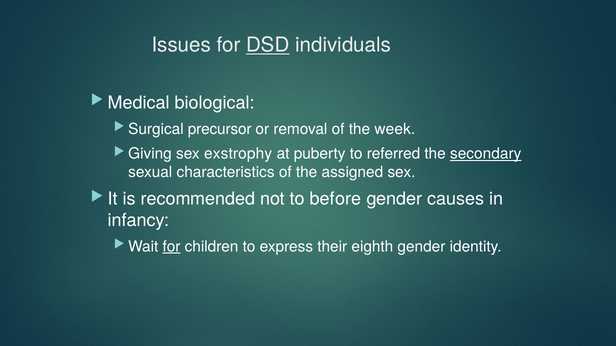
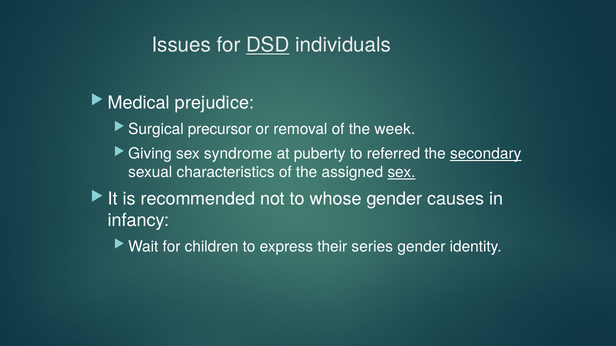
biological: biological -> prejudice (215, 103)
exstrophy: exstrophy -> syndrome (238, 154)
sex underline: none -> present (401, 173)
before: before -> whose (336, 199)
for underline: present -> none (172, 247)
eighth: eighth -> series (372, 247)
